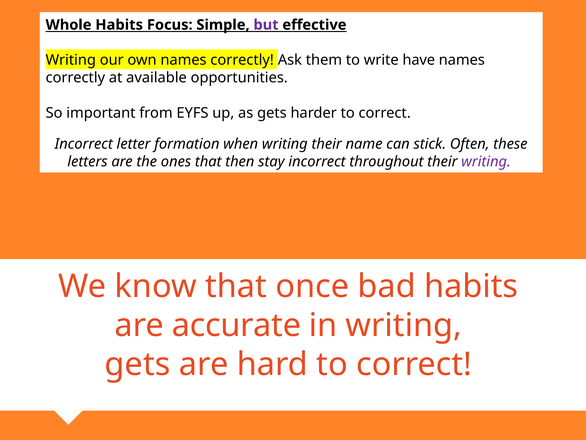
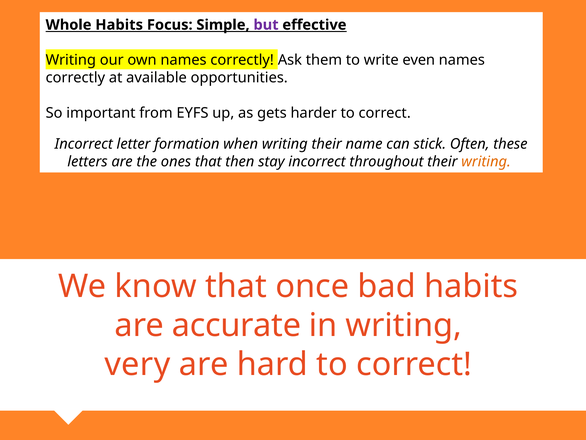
have: have -> even (419, 60)
writing colour: purple -> orange (486, 162)
gets: gets -> very (137, 364)
